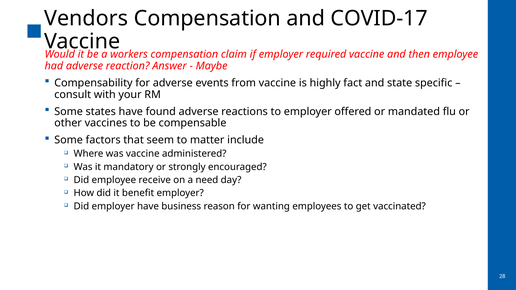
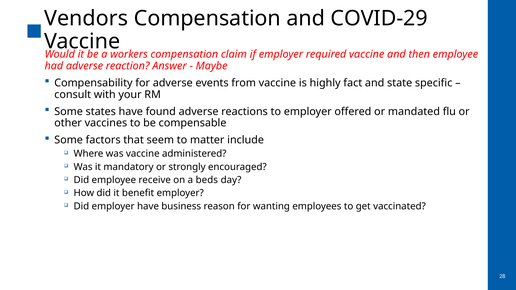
COVID-17: COVID-17 -> COVID-29 (379, 18)
need: need -> beds (207, 180)
